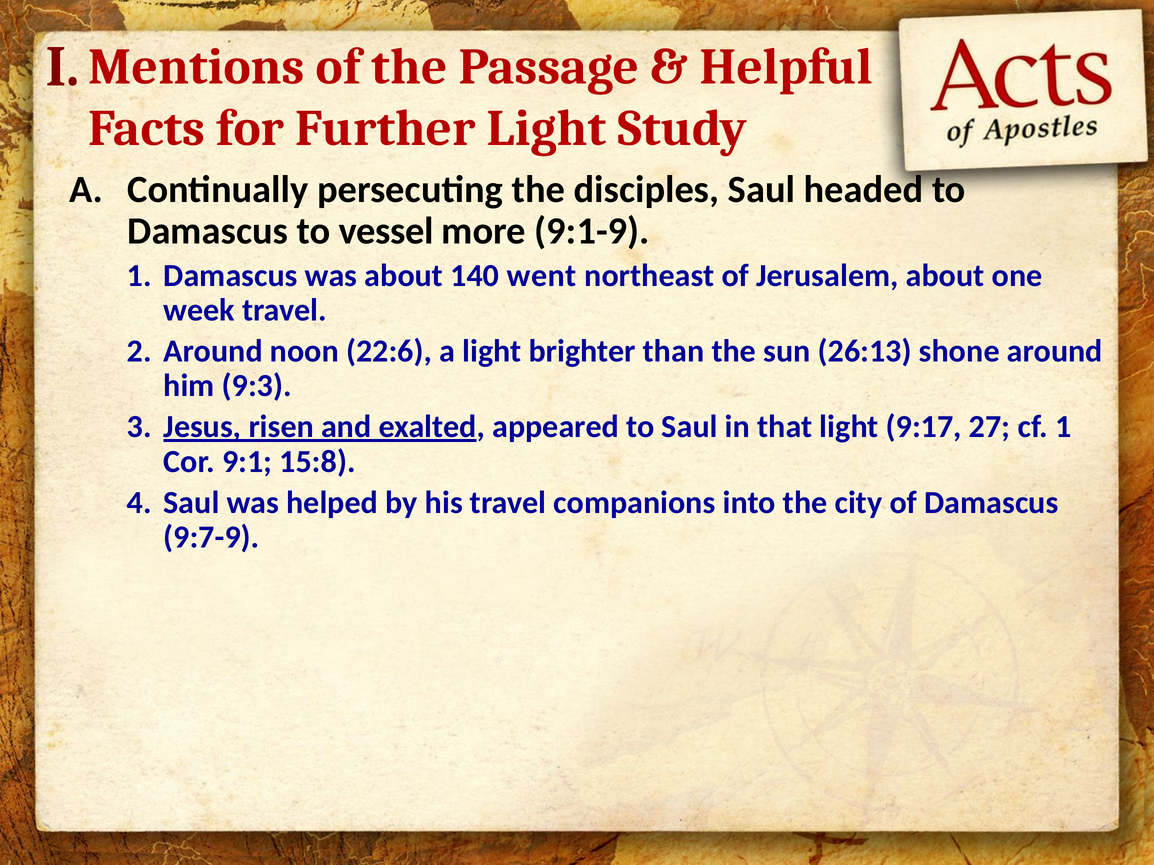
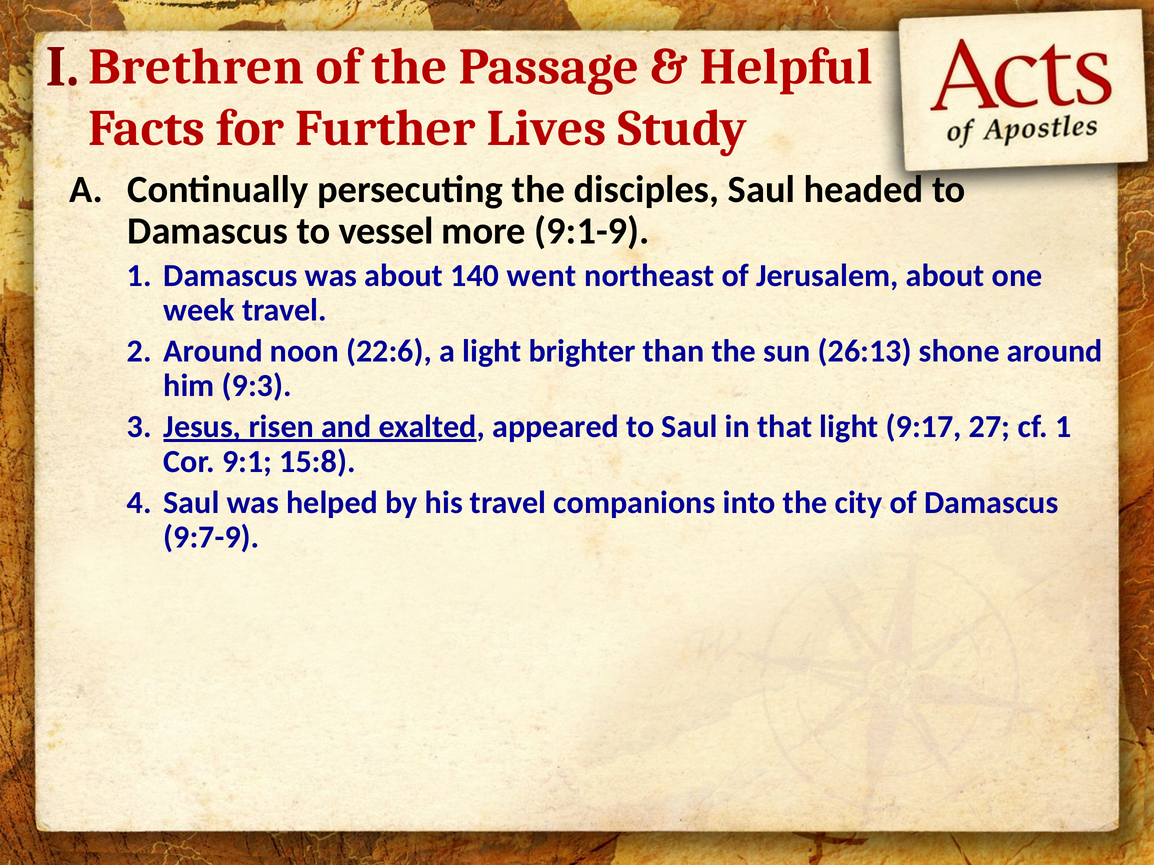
Mentions: Mentions -> Brethren (196, 67)
Further Light: Light -> Lives (547, 129)
